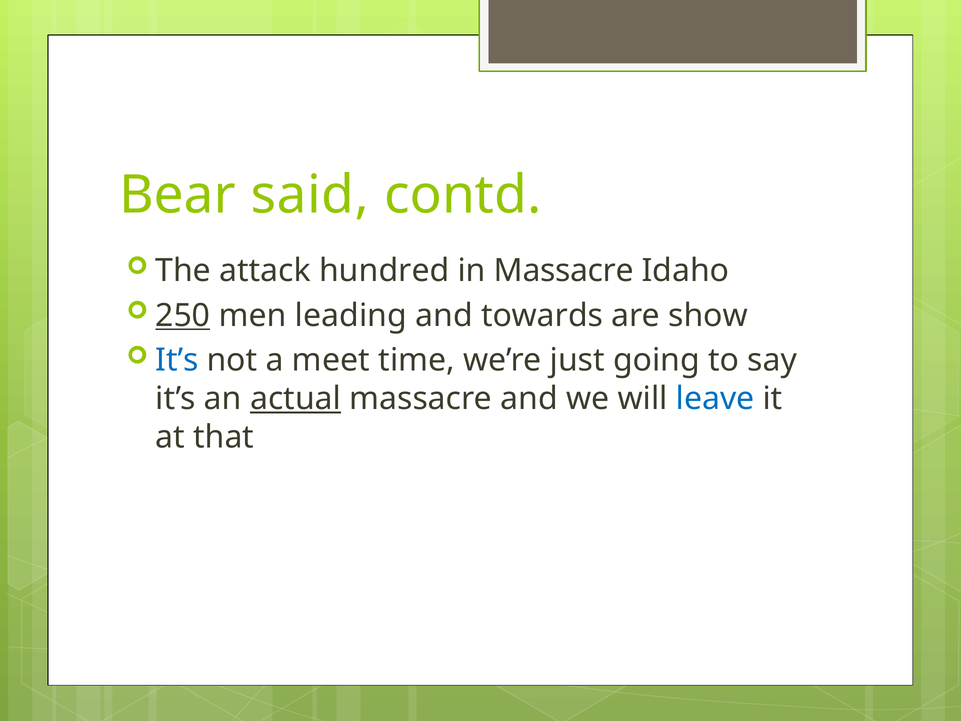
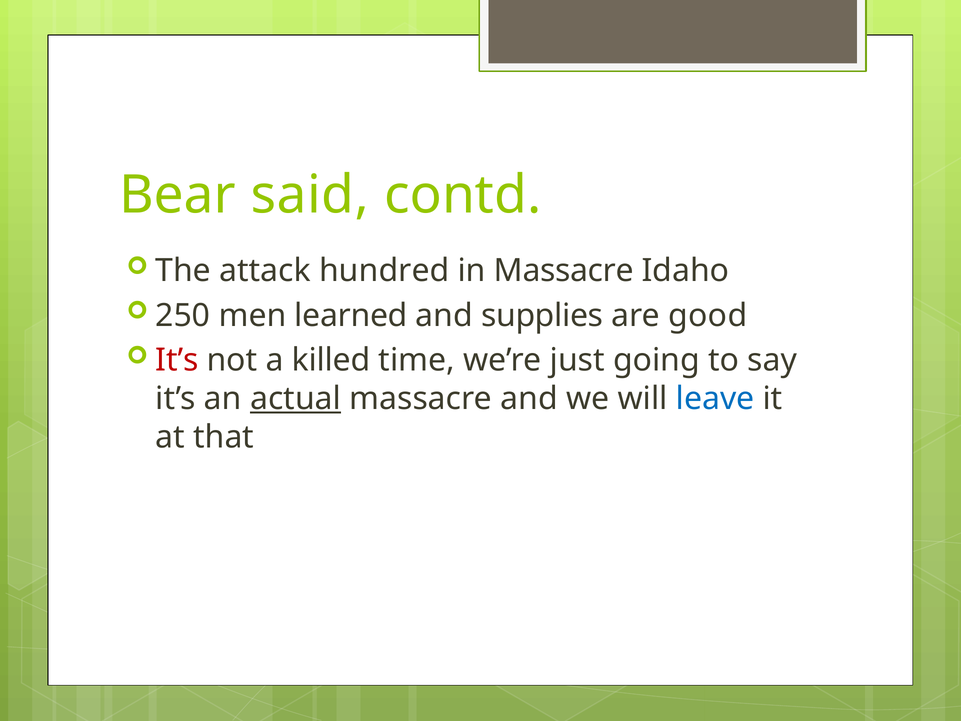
250 underline: present -> none (183, 315)
leading: leading -> learned (351, 315)
towards: towards -> supplies (542, 315)
show: show -> good (708, 315)
It’s colour: blue -> red (177, 360)
meet: meet -> killed (331, 360)
